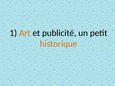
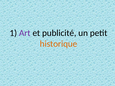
Art colour: orange -> purple (25, 33)
